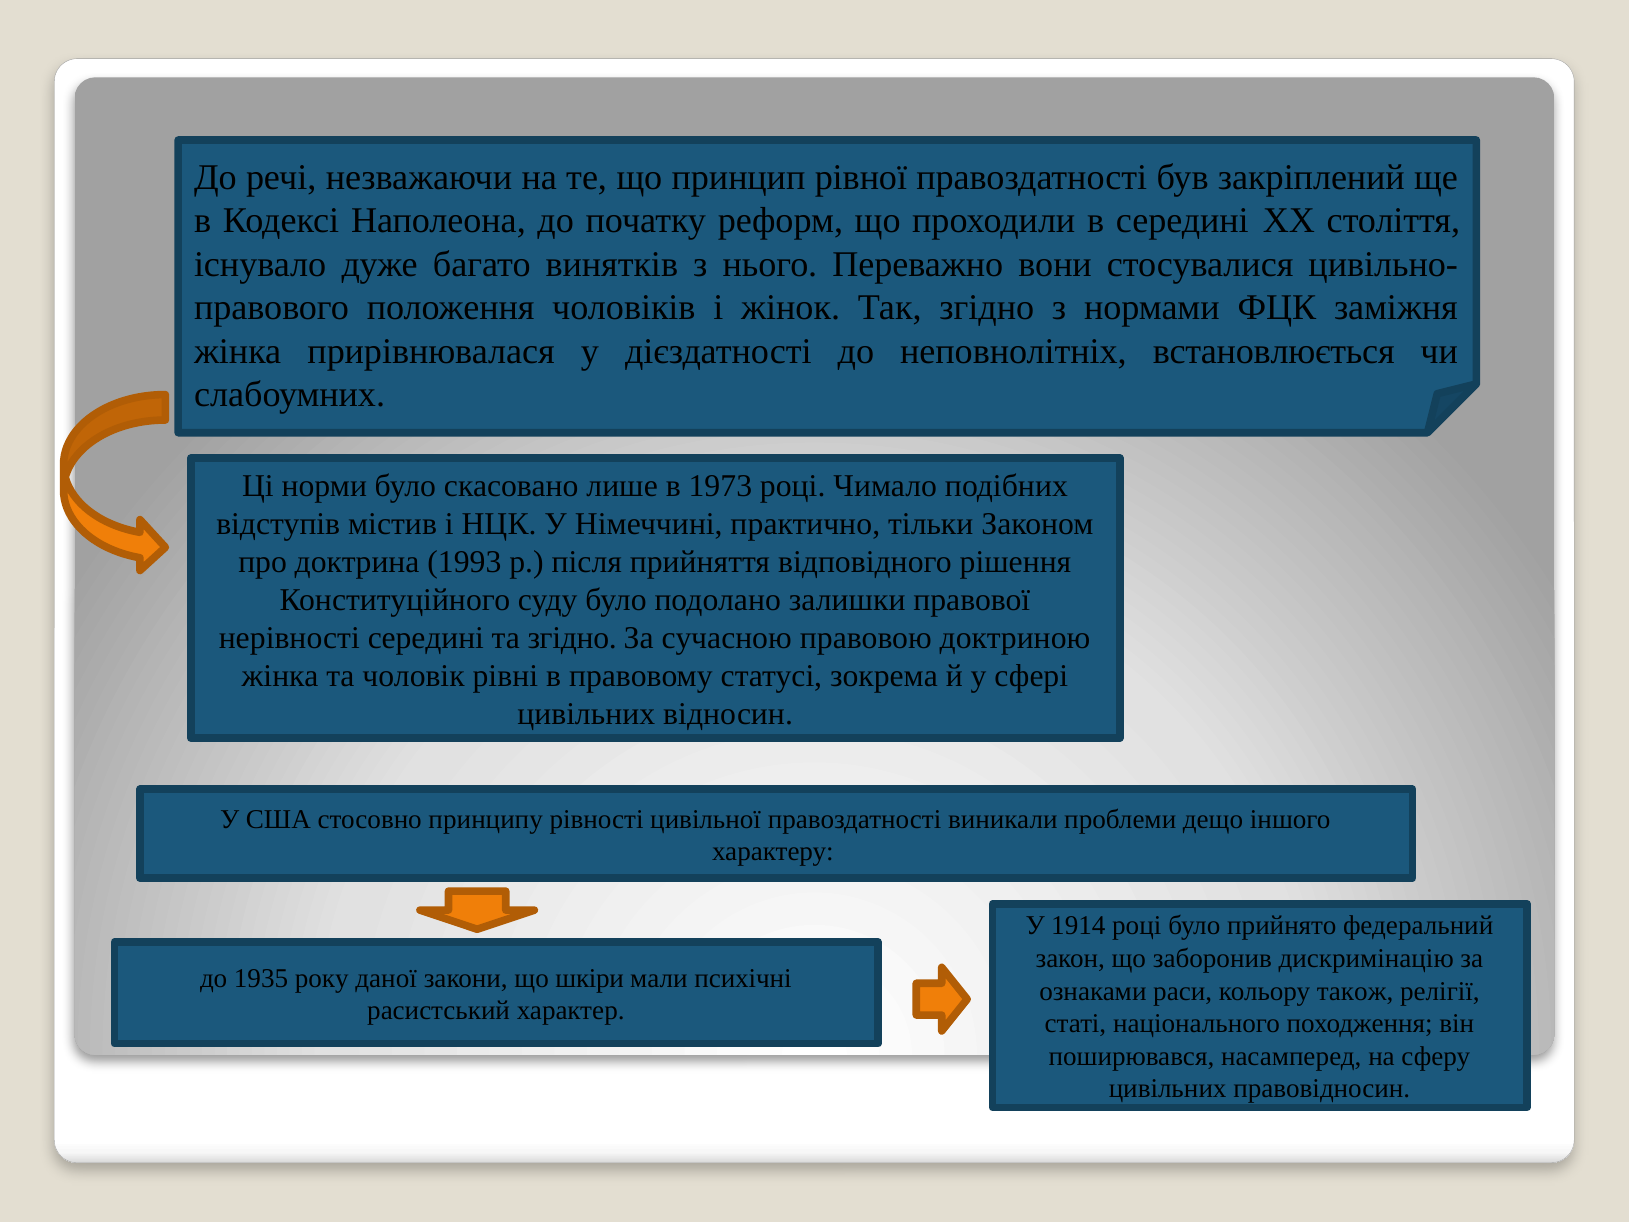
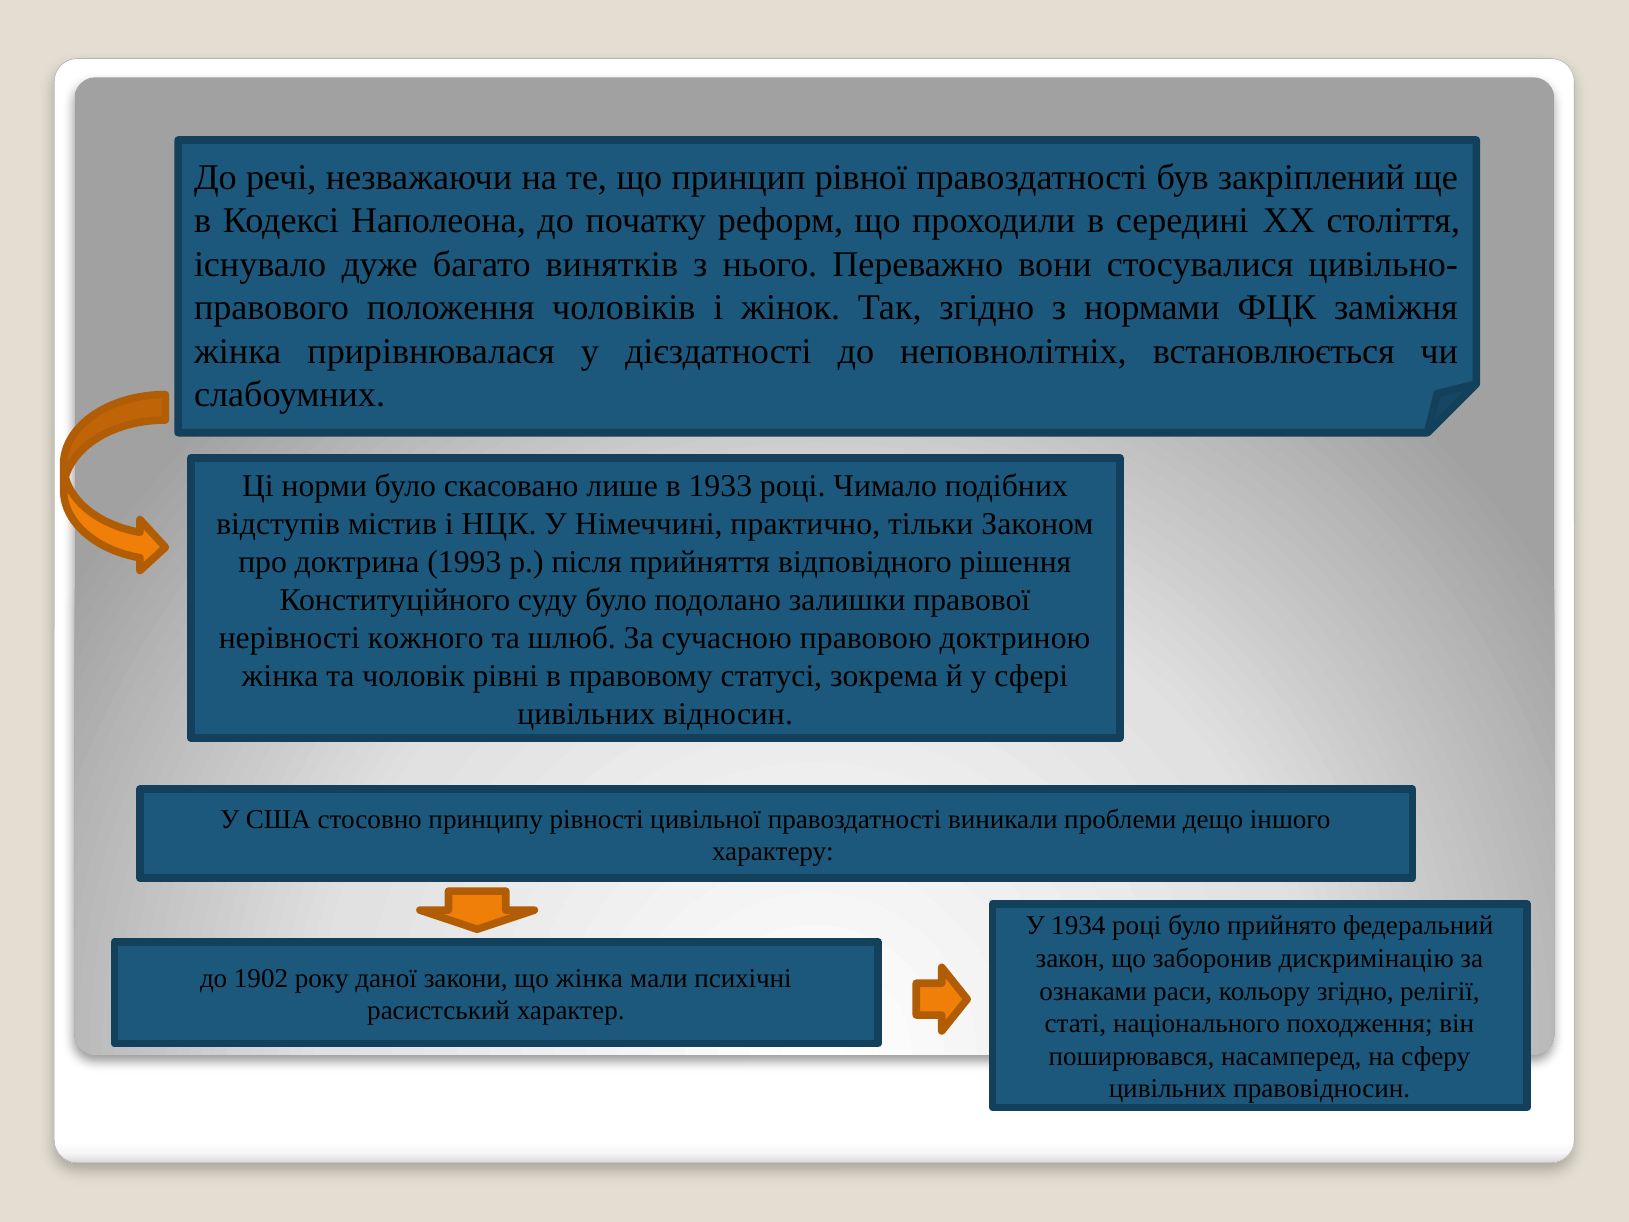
1973: 1973 -> 1933 (720, 486)
нерівності середині: середині -> кожного (426, 638)
та згідно: згідно -> шлюб (572, 638)
1914: 1914 -> 1934 (1078, 926)
1935: 1935 -> 1902 (261, 978)
що шкіри: шкіри -> жінка (589, 978)
кольору також: також -> згідно (1355, 991)
